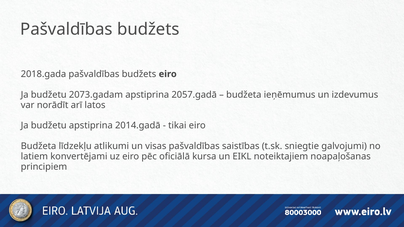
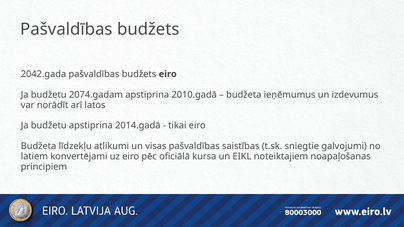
2018.gada: 2018.gada -> 2042.gada (43, 74)
2073.gadam: 2073.gadam -> 2074.gadam (96, 95)
2057.gadā: 2057.gadā -> 2010.gadā (194, 95)
